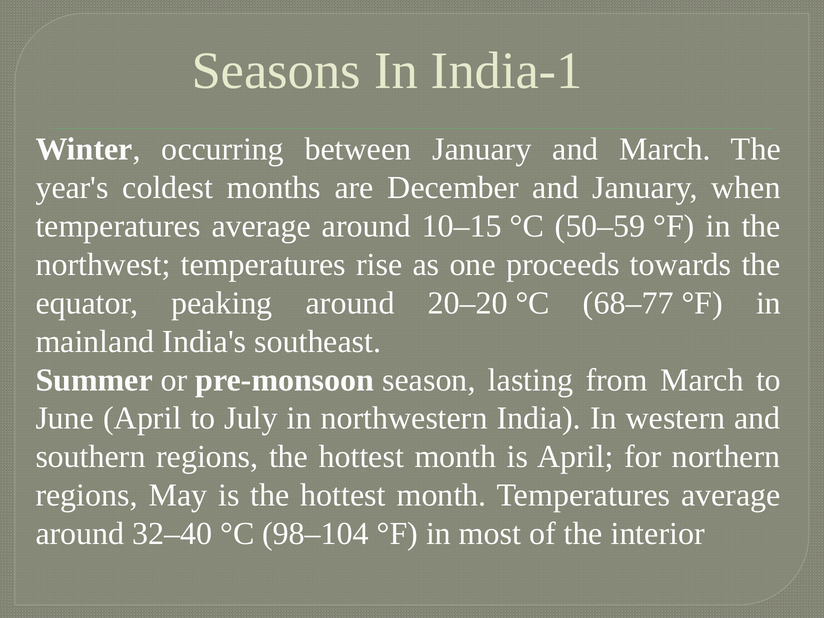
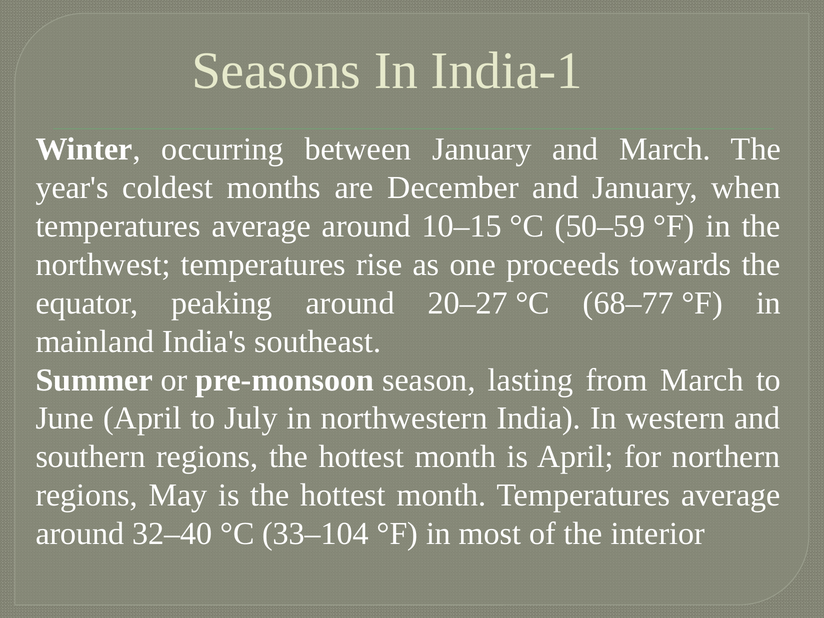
20–20: 20–20 -> 20–27 (468, 303)
98–104: 98–104 -> 33–104 (316, 534)
